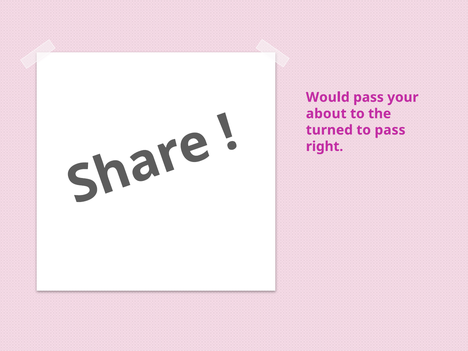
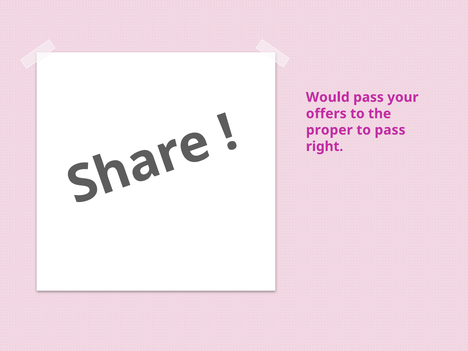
about: about -> offers (326, 114)
turned: turned -> proper (329, 130)
